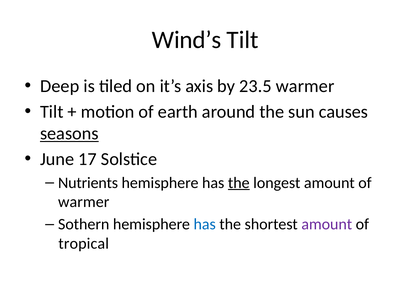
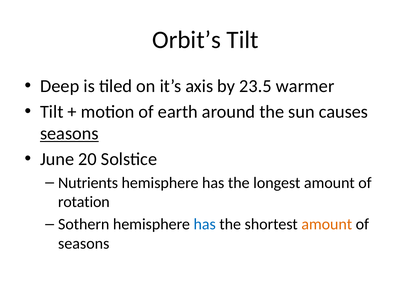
Wind’s: Wind’s -> Orbit’s (186, 40)
17: 17 -> 20 (88, 159)
the underline: present -> none (239, 183)
warmer: warmer -> rotation (84, 202)
amount colour: purple -> orange (327, 224)
tropical: tropical -> seasons (84, 244)
